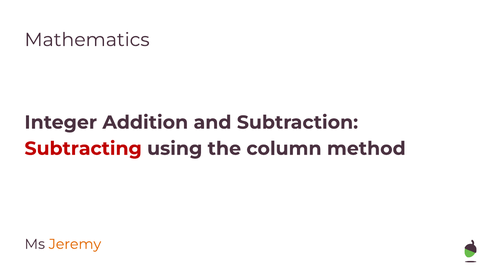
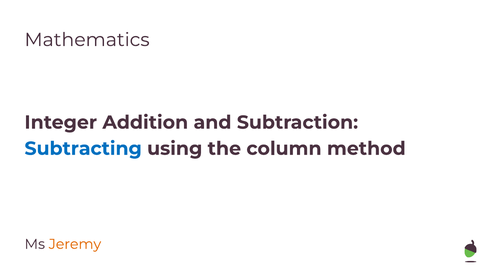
Subtracting colour: red -> blue (83, 149)
